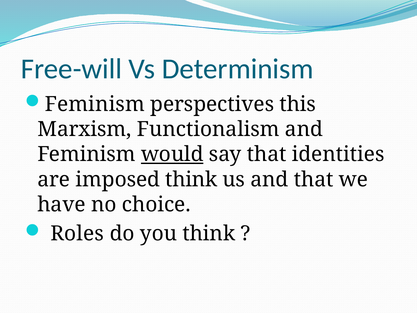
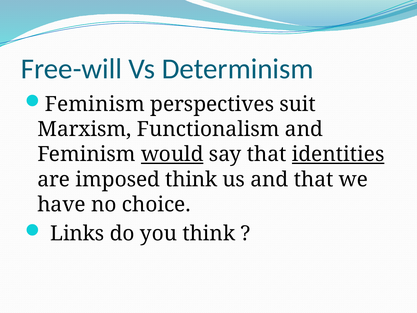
this: this -> suit (298, 104)
identities underline: none -> present (338, 154)
Roles: Roles -> Links (77, 234)
